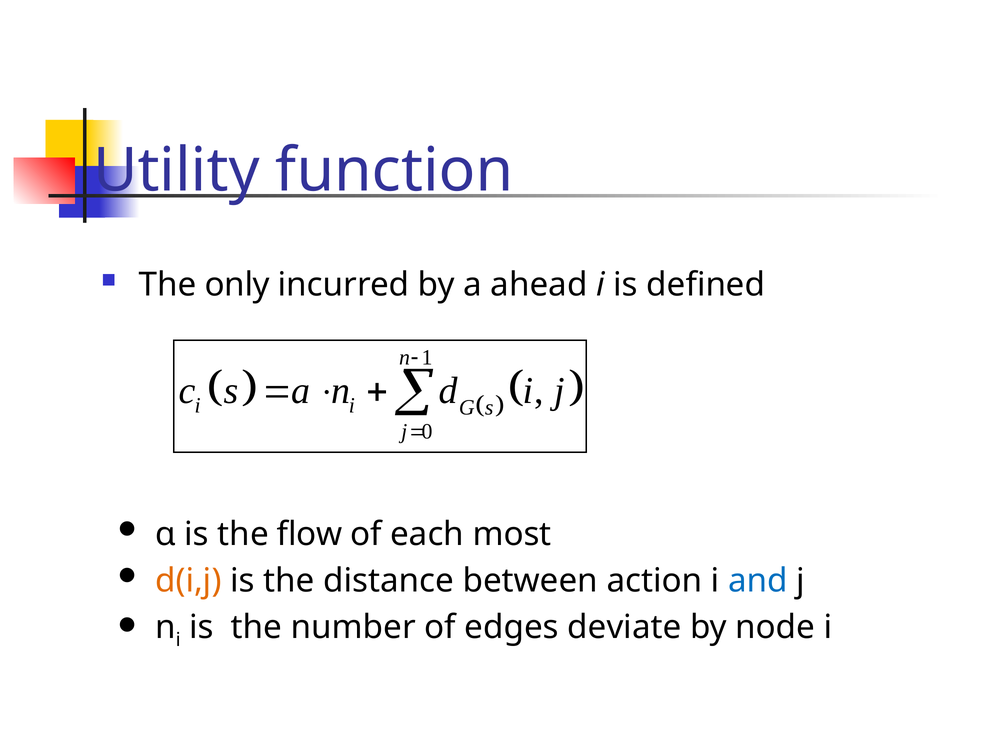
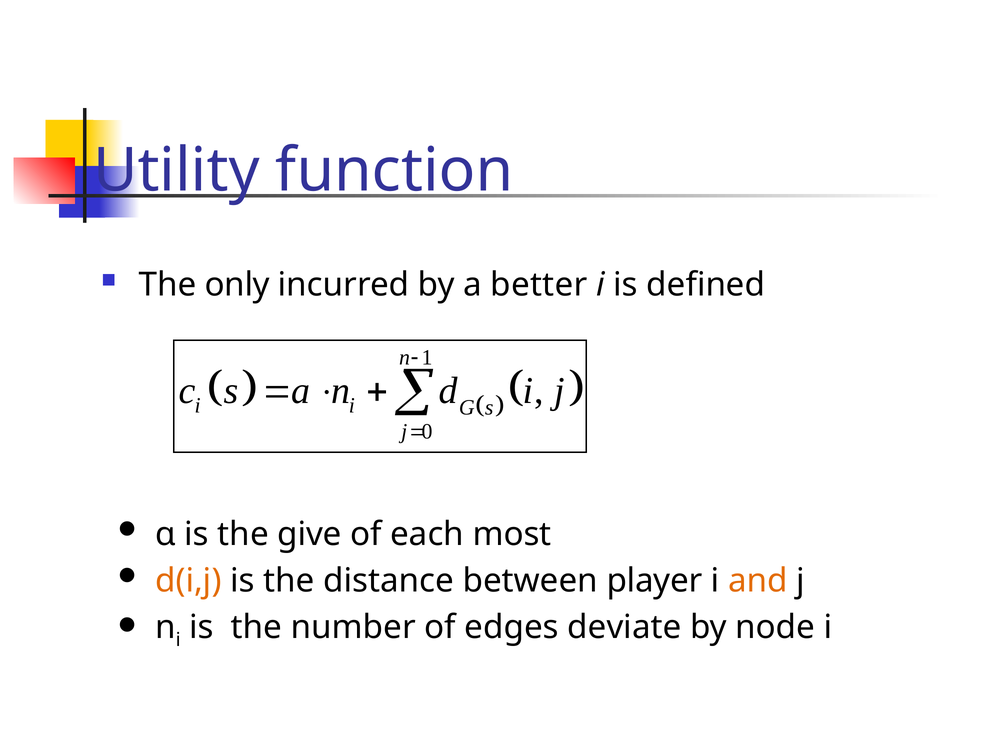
ahead: ahead -> better (539, 285)
flow: flow -> give (309, 534)
action: action -> player (654, 580)
and colour: blue -> orange (758, 580)
